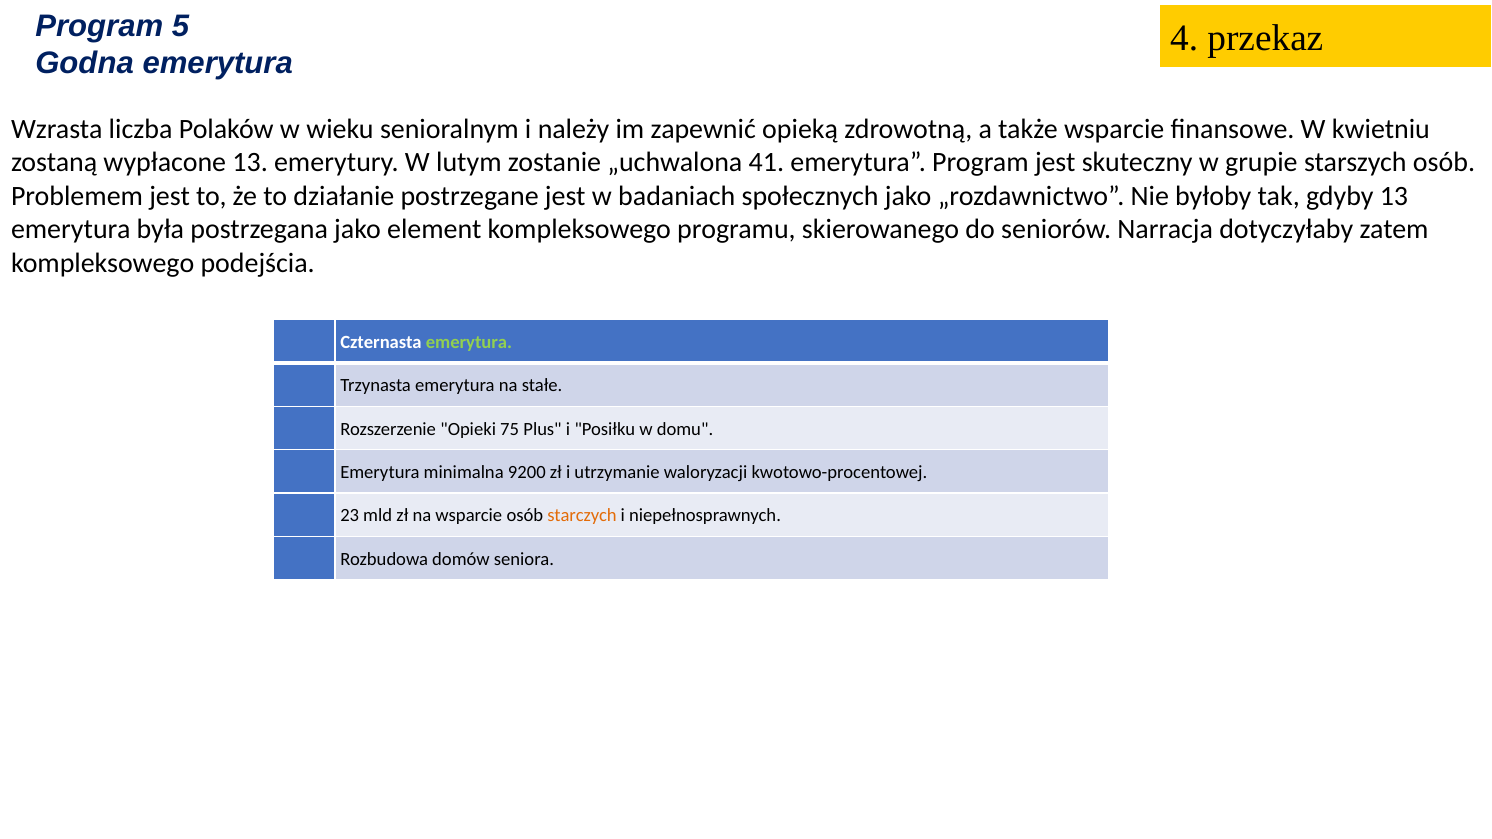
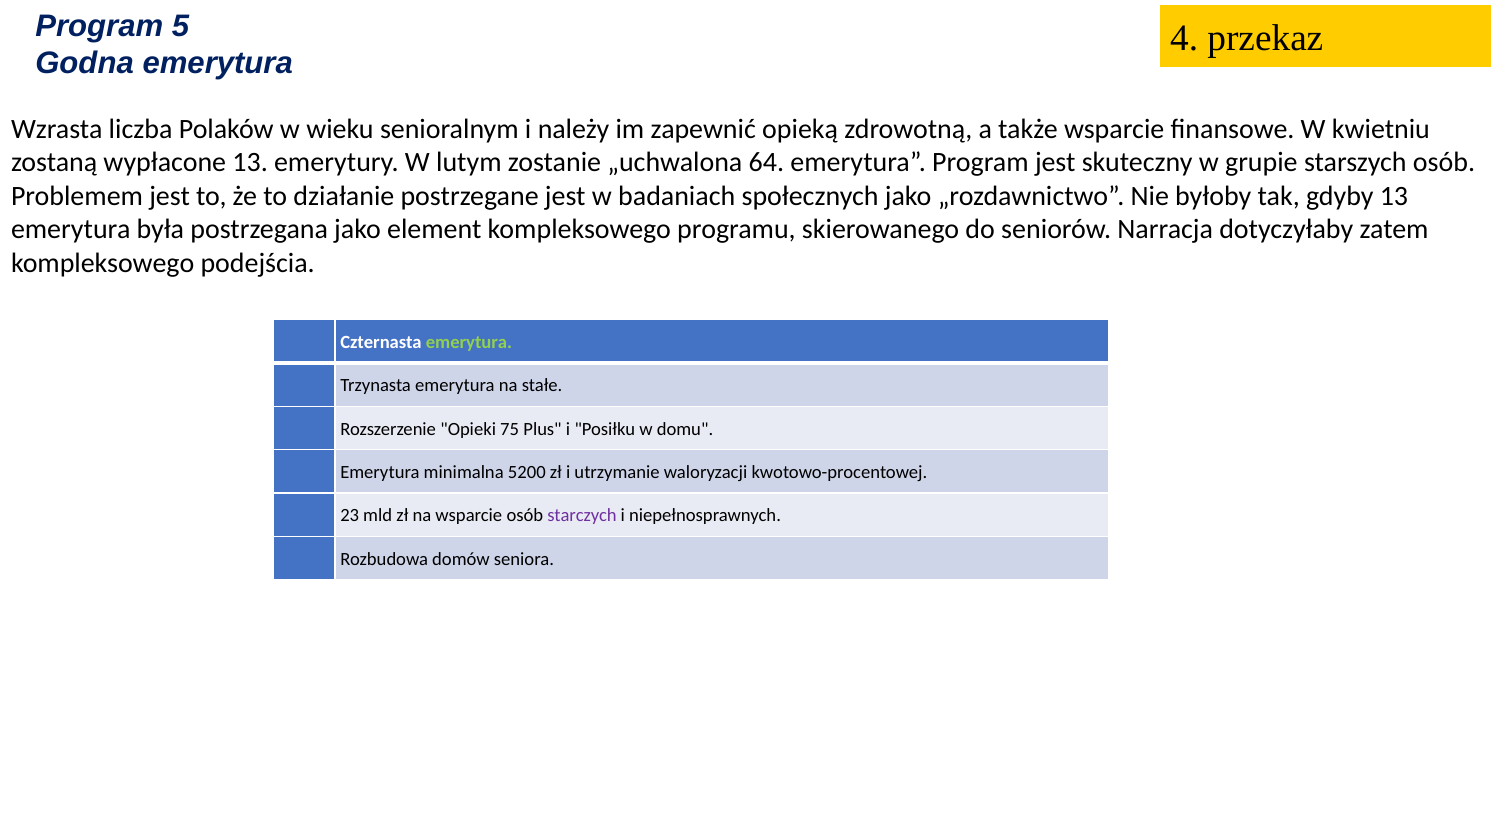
41: 41 -> 64 (766, 162)
9200: 9200 -> 5200 (527, 473)
starczych colour: orange -> purple (582, 516)
